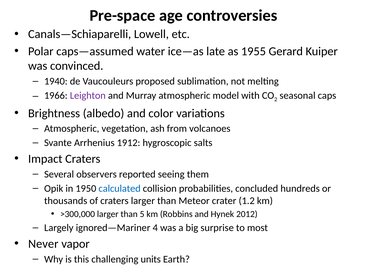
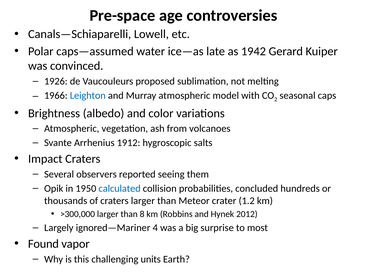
1955: 1955 -> 1942 (254, 51)
1940: 1940 -> 1926 (56, 81)
Leighton colour: purple -> blue (88, 96)
5: 5 -> 8 (142, 214)
Never: Never -> Found (43, 244)
